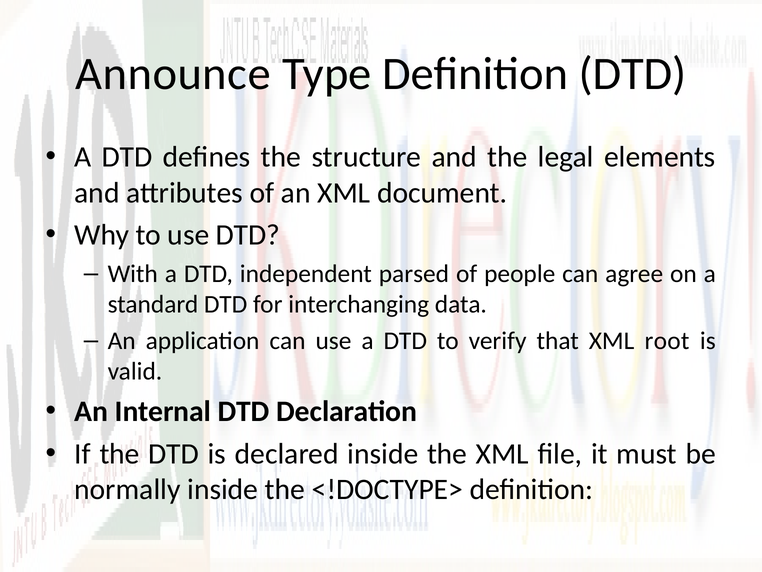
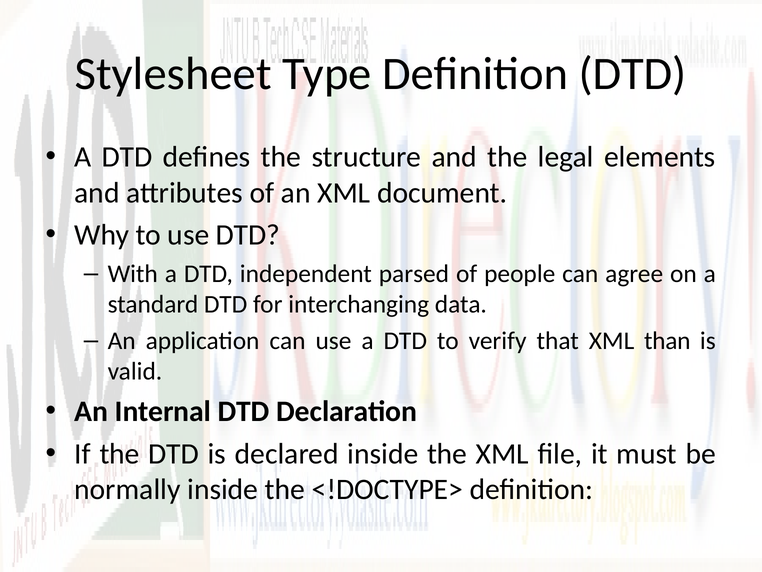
Announce: Announce -> Stylesheet (173, 74)
root: root -> than (667, 341)
